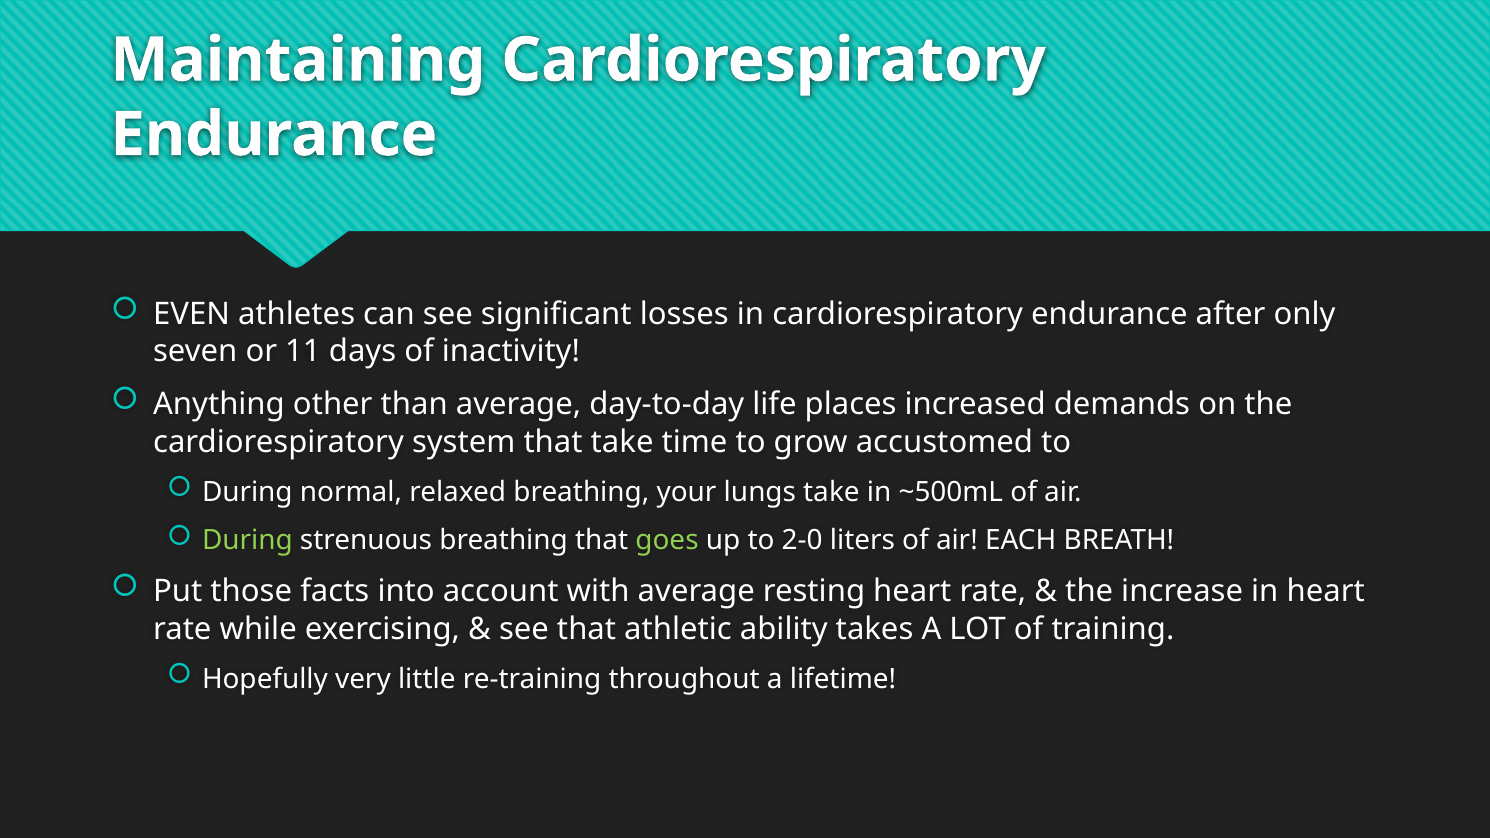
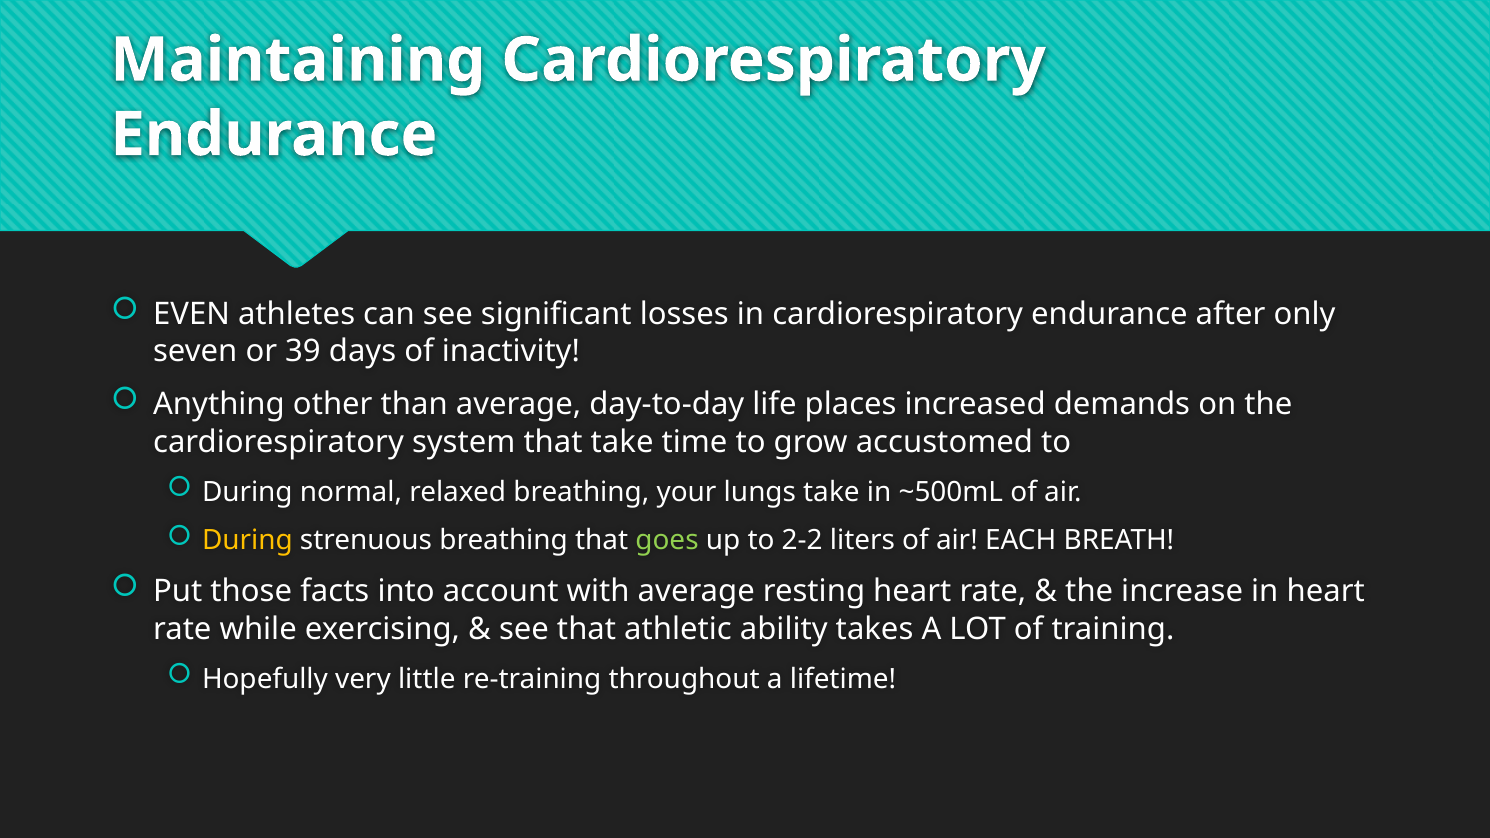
11: 11 -> 39 (303, 352)
During colour: light green -> yellow (247, 540)
2-0: 2-0 -> 2-2 (802, 540)
